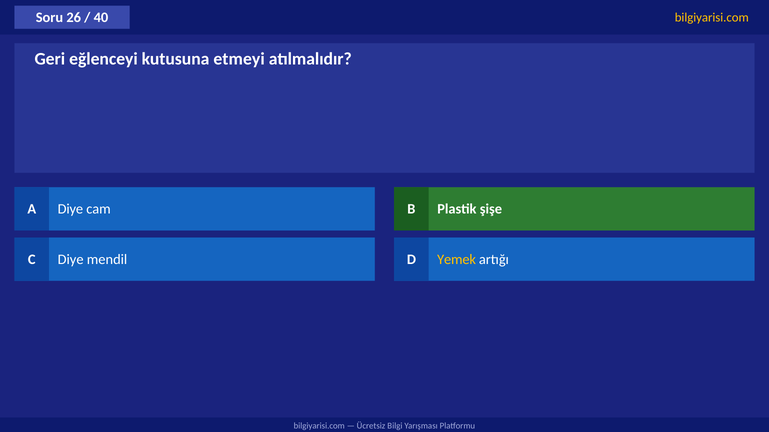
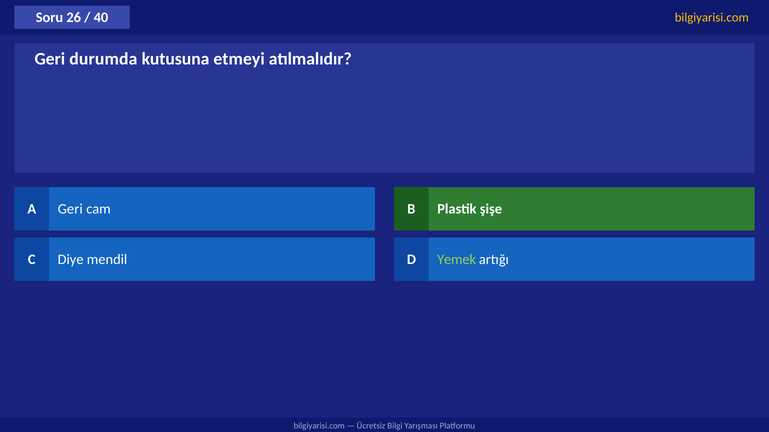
eğlenceyi: eğlenceyi -> durumda (103, 59)
A Diye: Diye -> Geri (70, 209)
Yemek colour: yellow -> light green (457, 260)
